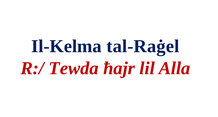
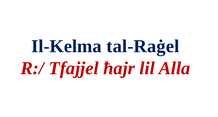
Tewda: Tewda -> Tfajjel (74, 69)
